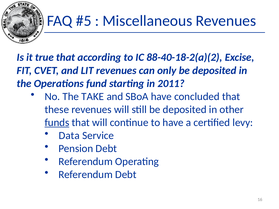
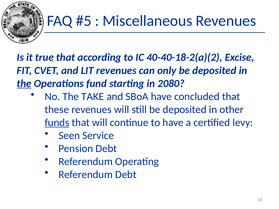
88-40-18-2(a)(2: 88-40-18-2(a)(2 -> 40-40-18-2(a)(2 (184, 57)
the underline: none -> present (24, 84)
2011: 2011 -> 2080 (171, 84)
Data: Data -> Seen (69, 136)
